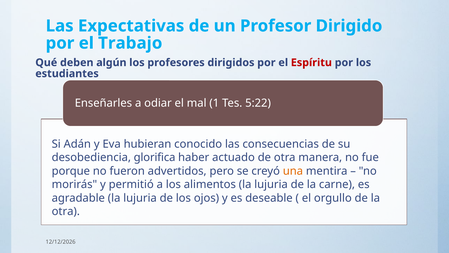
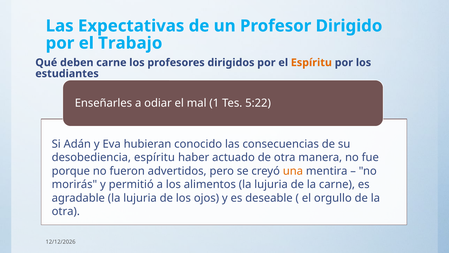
deben algún: algún -> carne (111, 62)
Espíritu colour: red -> orange (311, 62)
desobediencia glorifica: glorifica -> espíritu (154, 157)
